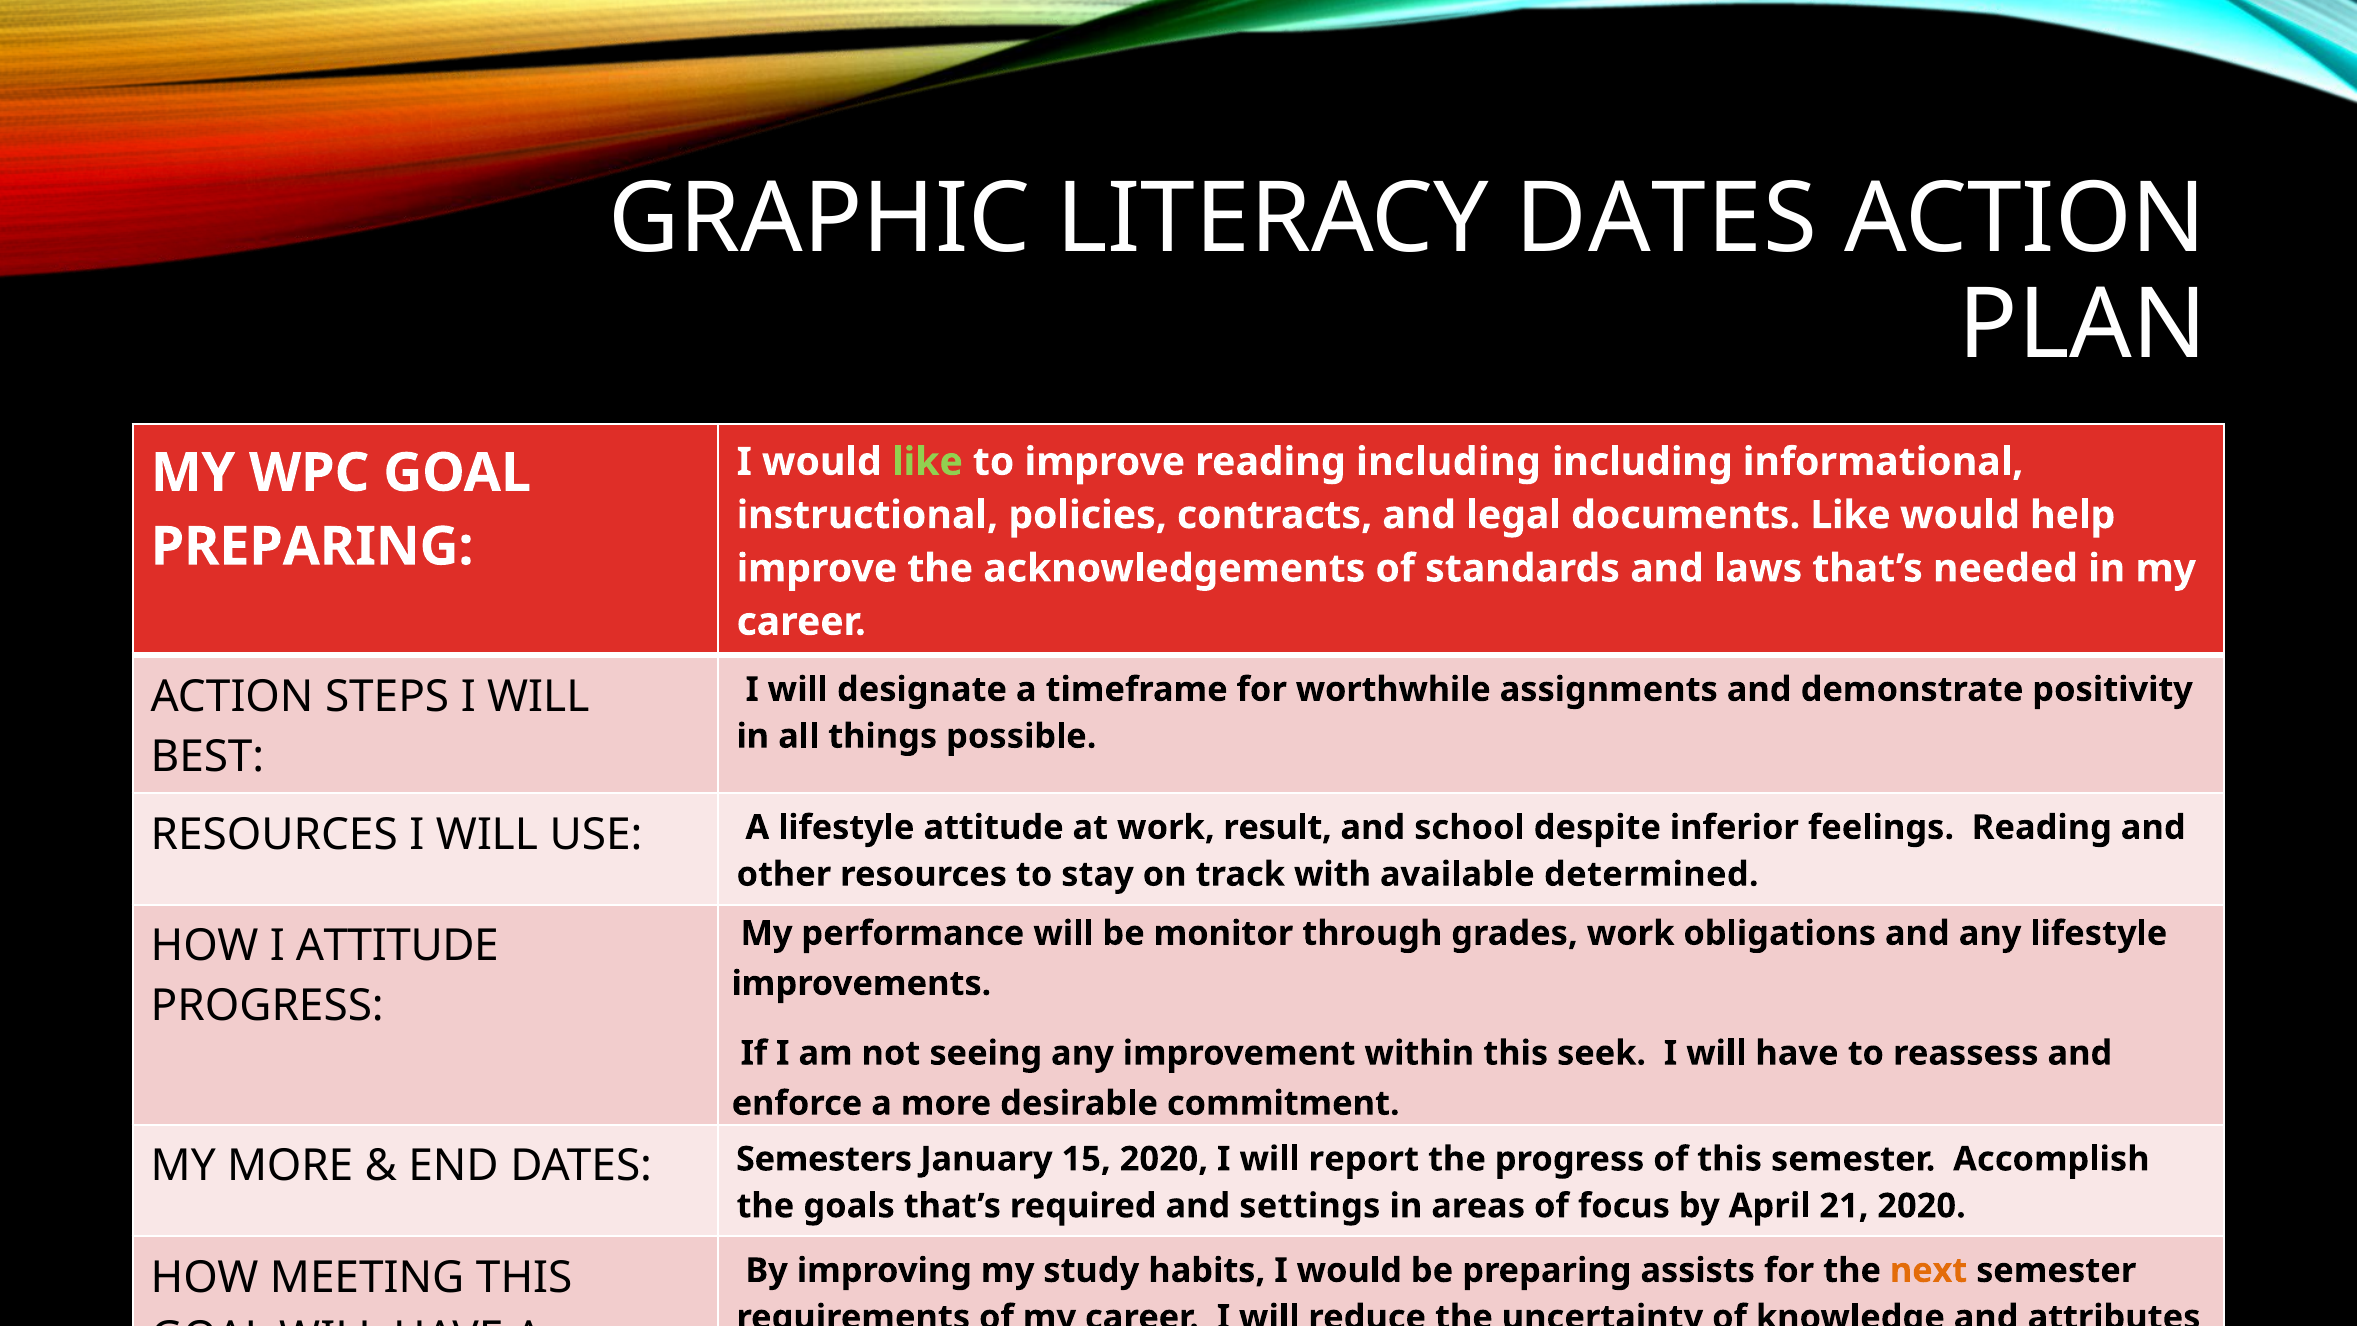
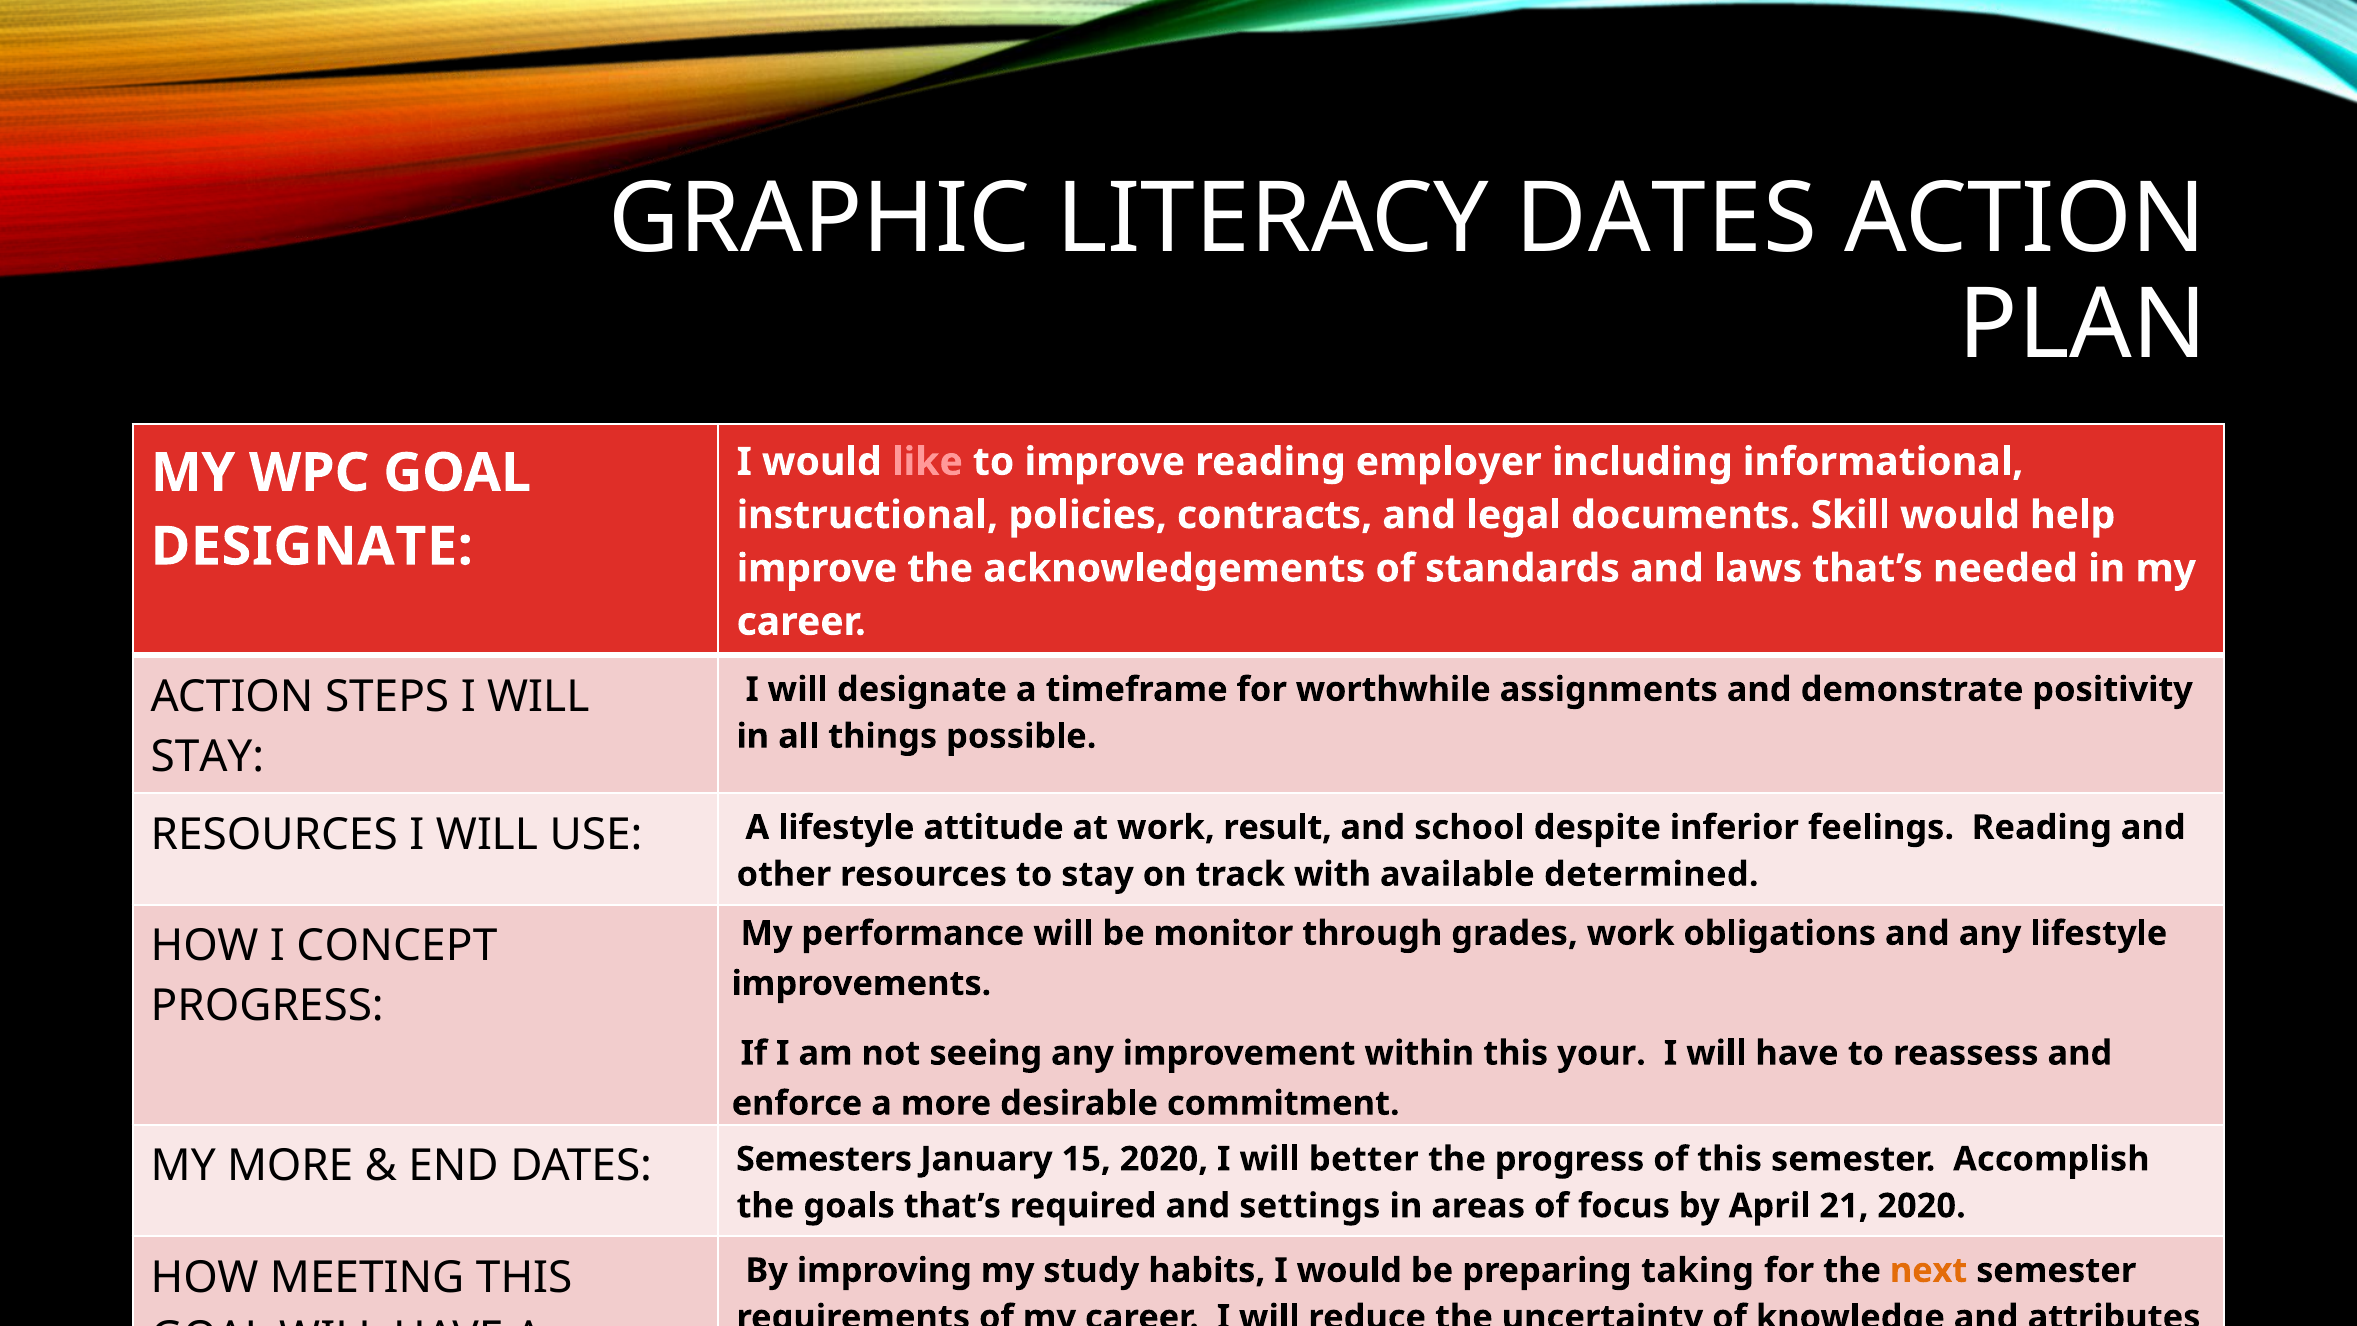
like colour: light green -> pink (927, 462)
reading including: including -> employer (1449, 462)
documents Like: Like -> Skill (1850, 515)
PREPARING: PREPARING -> DESIGNATE (312, 547)
BEST: BEST -> STAY (207, 757)
I ATTITUDE: ATTITUDE -> CONCEPT (397, 946)
seek: seek -> your (1601, 1053)
report: report -> better (1364, 1159)
assists: assists -> taking (1698, 1270)
